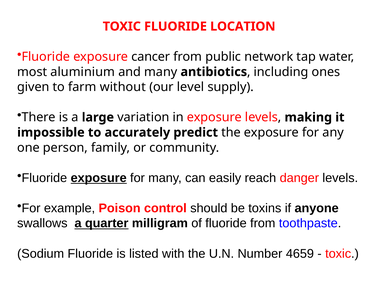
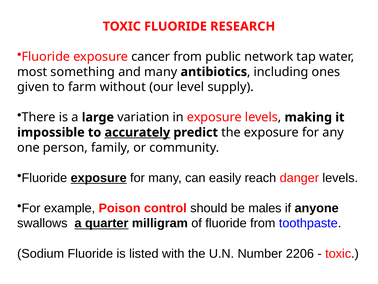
LOCATION: LOCATION -> RESEARCH (243, 26)
aluminium: aluminium -> something (83, 72)
accurately underline: none -> present (137, 132)
toxins: toxins -> males (265, 208)
4659: 4659 -> 2206 (300, 253)
